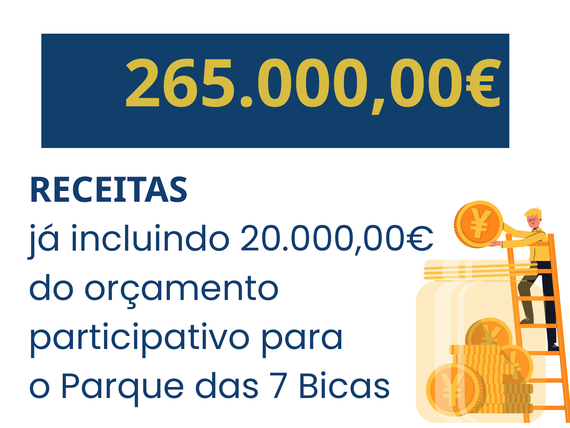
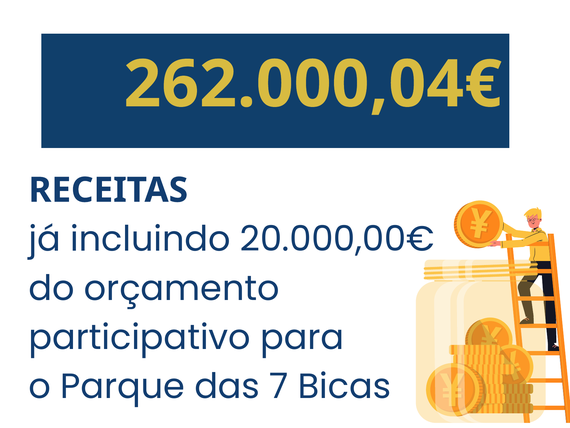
265.000,00€: 265.000,00€ -> 262.000,04€ (313, 84)
